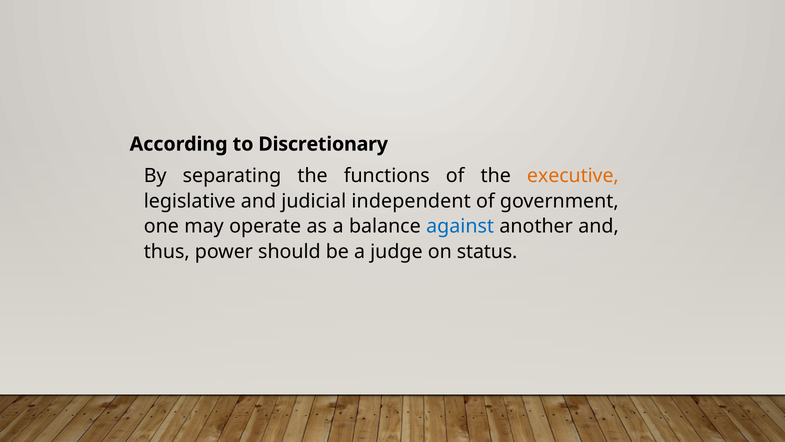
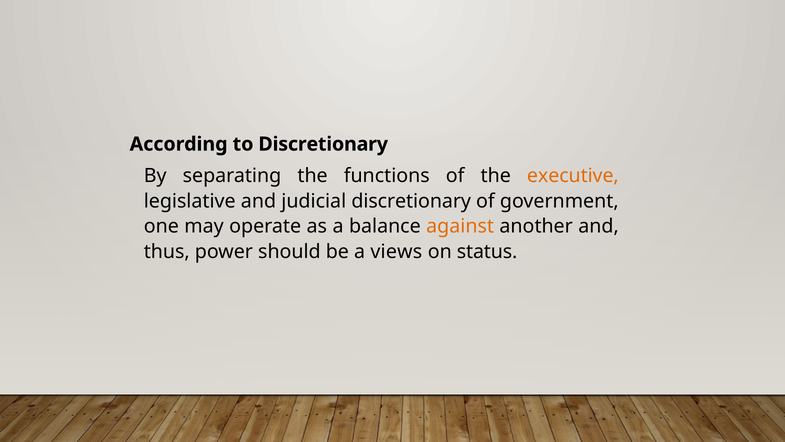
judicial independent: independent -> discretionary (411, 201)
against colour: blue -> orange (460, 226)
judge: judge -> views (396, 251)
